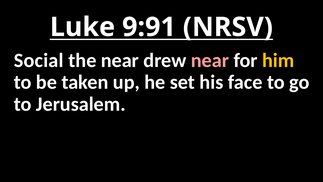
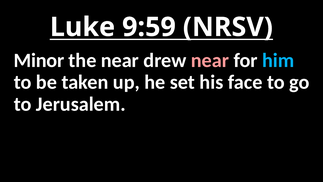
9:91: 9:91 -> 9:59 (149, 27)
Social: Social -> Minor (39, 60)
him colour: yellow -> light blue (278, 60)
